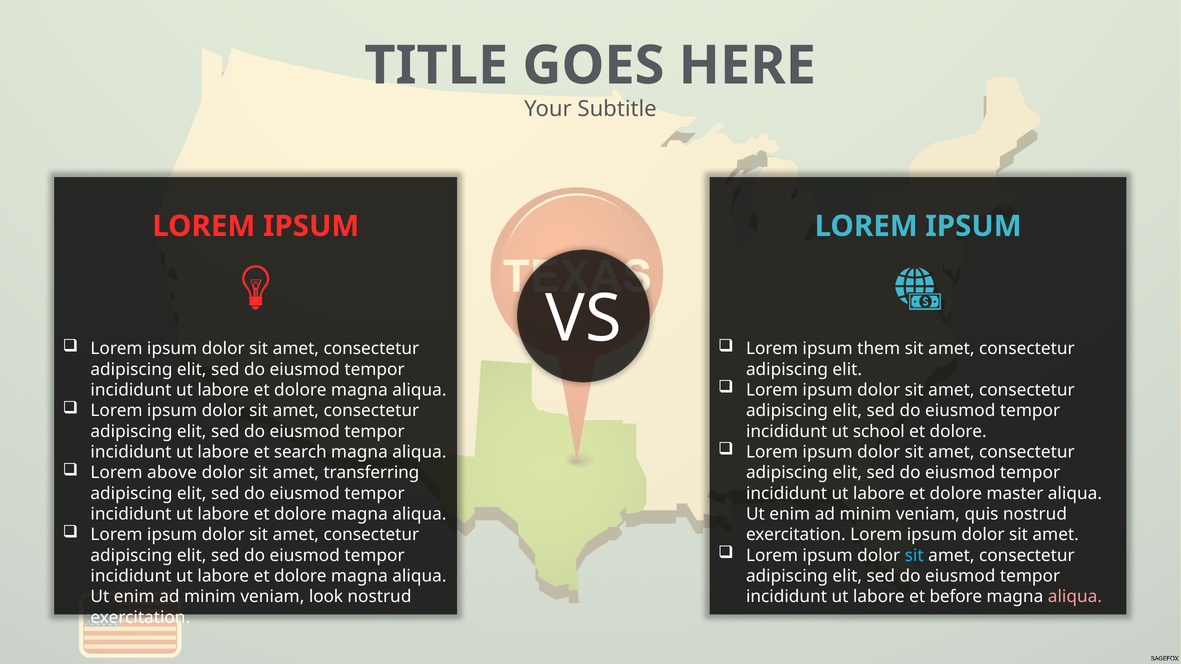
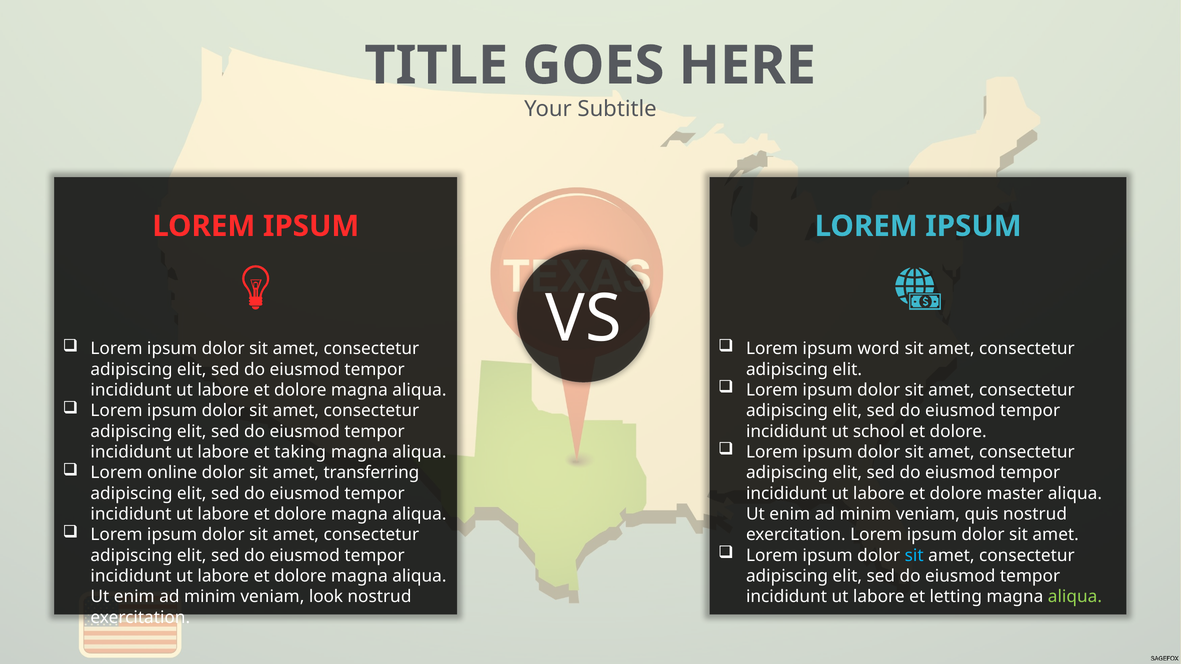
them: them -> word (879, 349)
search: search -> taking (300, 452)
above: above -> online (172, 473)
before: before -> letting (956, 597)
aliqua colour: pink -> light green (1075, 597)
